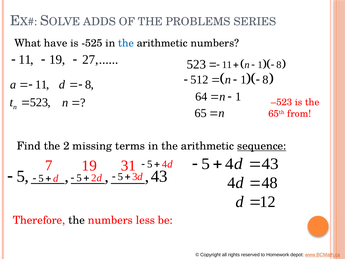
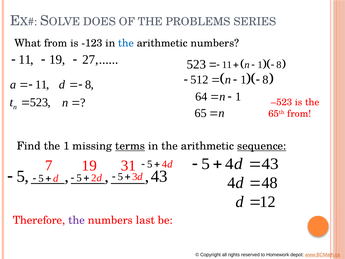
ADDS: ADDS -> DOES (99, 22)
What have: have -> from (56, 43)
-525: -525 -> -123 (92, 43)
the 2: 2 -> 1 (66, 146)
terms underline: none -> present (130, 146)
the colour: black -> purple (77, 220)
less: less -> last (145, 220)
